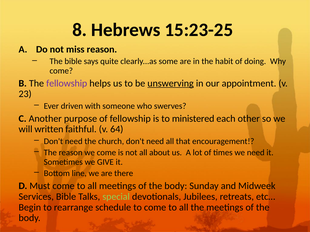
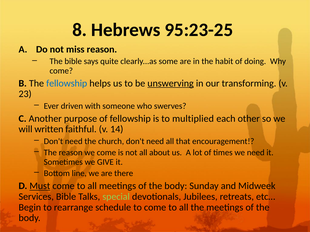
15:23-25: 15:23-25 -> 95:23-25 (199, 30)
fellowship colour: purple -> blue (67, 83)
appointment: appointment -> transforming (249, 83)
ministered: ministered -> multiplied (193, 119)
64: 64 -> 14 (117, 129)
Must underline: none -> present (40, 186)
